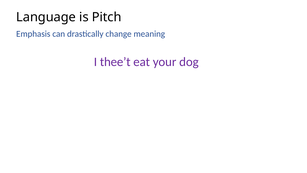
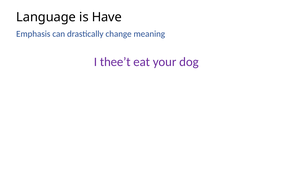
Pitch: Pitch -> Have (107, 17)
